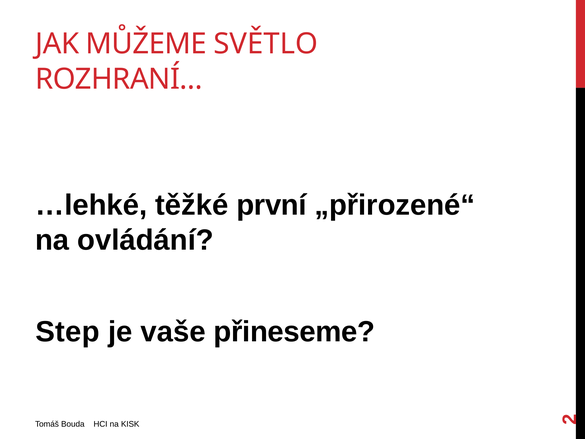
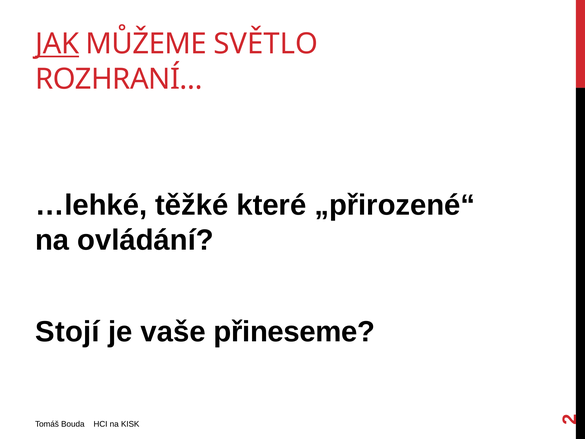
JAK underline: none -> present (57, 44)
první: první -> které (271, 205)
Step: Step -> Stojí (67, 332)
